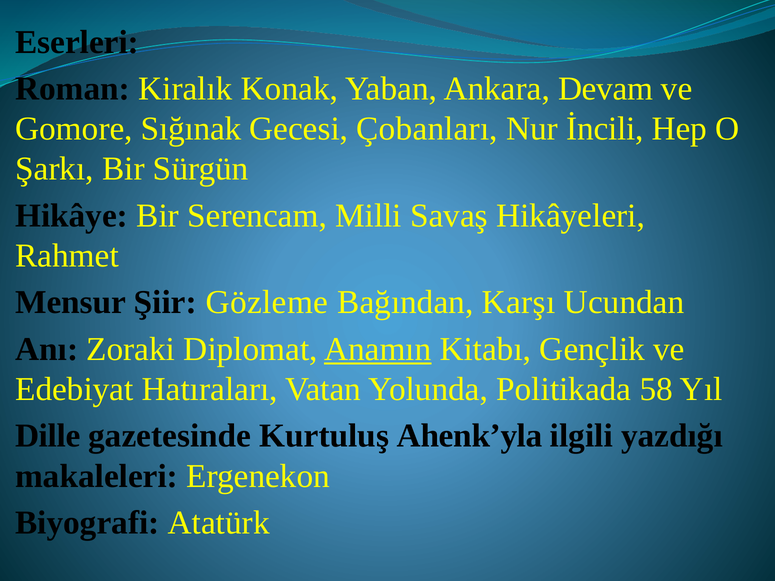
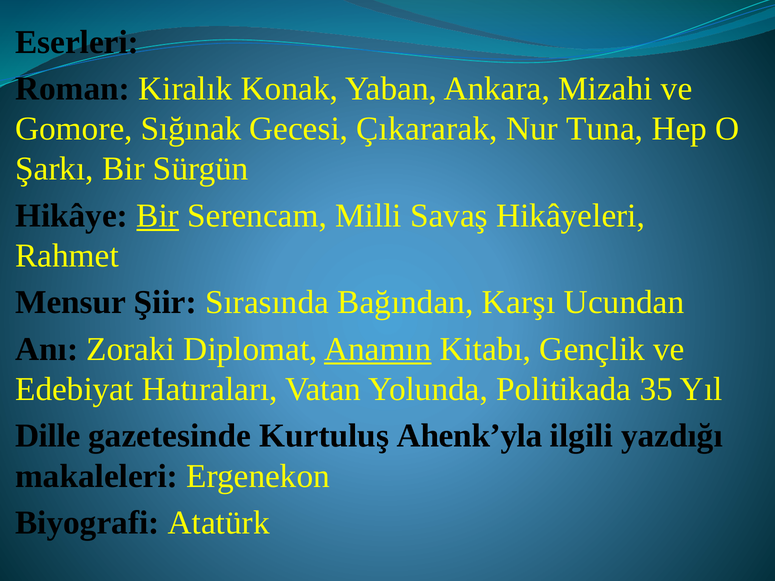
Devam: Devam -> Mizahi (605, 89)
Çobanları: Çobanları -> Çıkararak (427, 129)
İncili: İncili -> Tuna (605, 129)
Bir underline: none -> present (158, 216)
Gözleme: Gözleme -> Sırasında (267, 303)
58: 58 -> 35 (656, 389)
